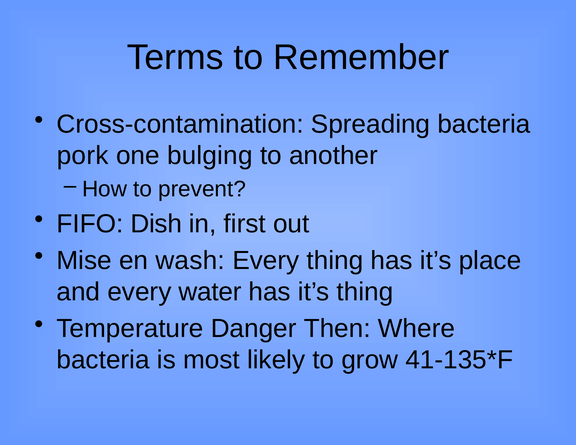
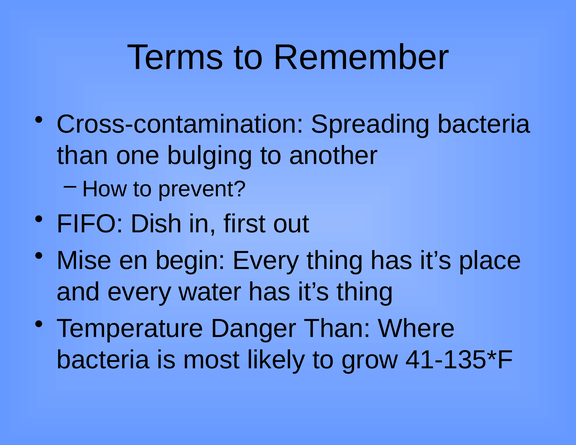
pork: pork -> than (83, 156)
wash: wash -> begin (190, 261)
Danger Then: Then -> Than (337, 329)
